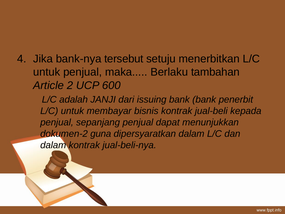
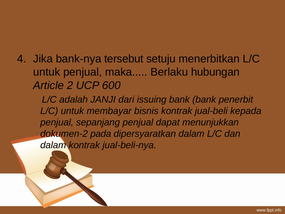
tambahan: tambahan -> hubungan (215, 72)
guna: guna -> pada (101, 134)
